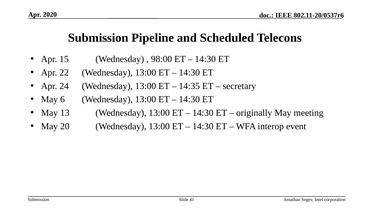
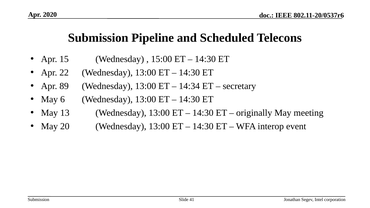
98:00: 98:00 -> 15:00 (162, 59)
24: 24 -> 89 (64, 86)
14:35: 14:35 -> 14:34 (189, 86)
